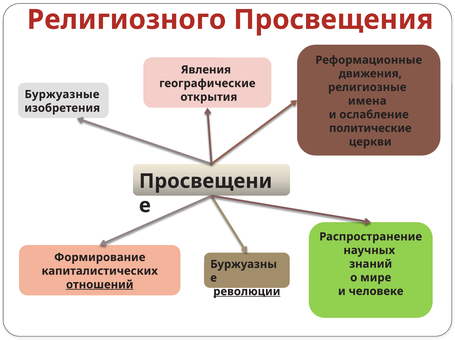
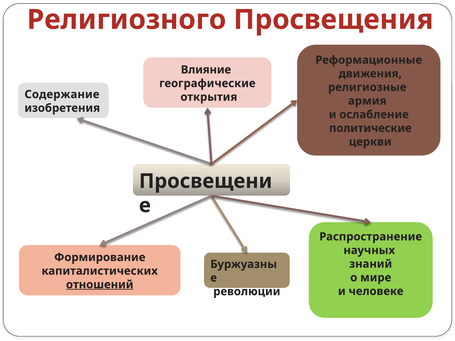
Явления: Явления -> Влияние (206, 70)
Буржуазные: Буржуазные -> Содержание (62, 94)
имена: имена -> армия (367, 101)
революции underline: present -> none (247, 292)
